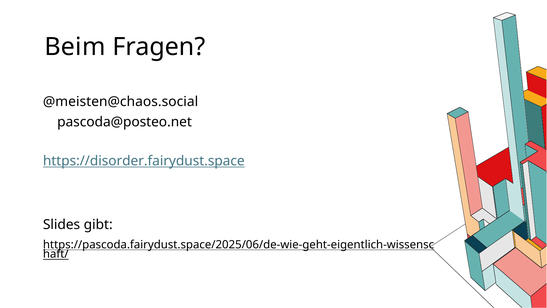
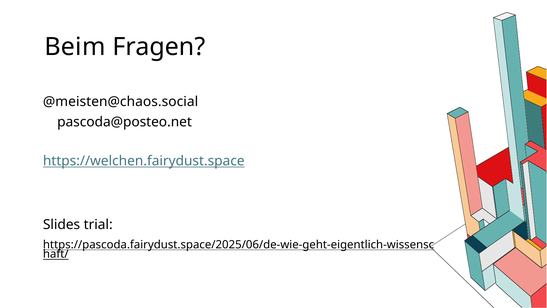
https://disorder.fairydust.space: https://disorder.fairydust.space -> https://welchen.fairydust.space (144, 161)
gibt: gibt -> trial (98, 225)
